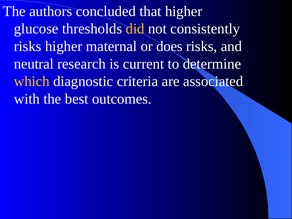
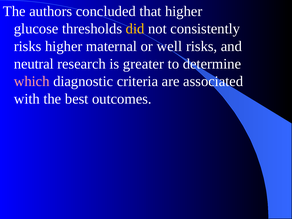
does: does -> well (169, 46)
current: current -> greater (143, 64)
which colour: yellow -> pink (32, 81)
